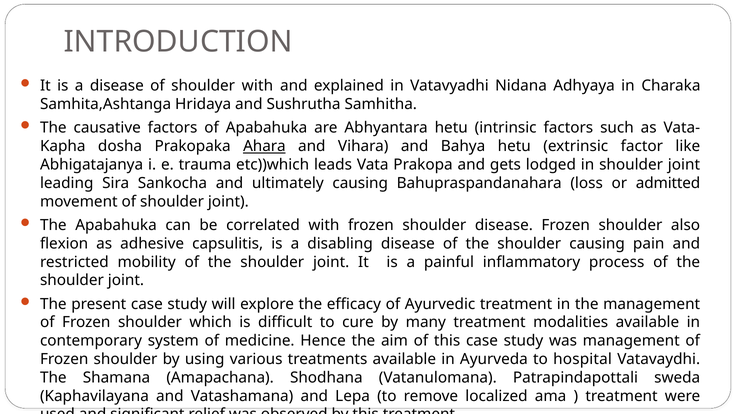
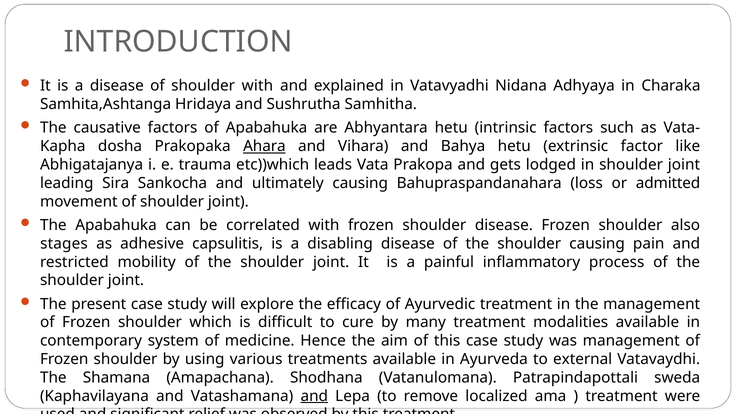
flexion: flexion -> stages (64, 244)
hospital: hospital -> external (583, 359)
and underline: none -> present (314, 396)
